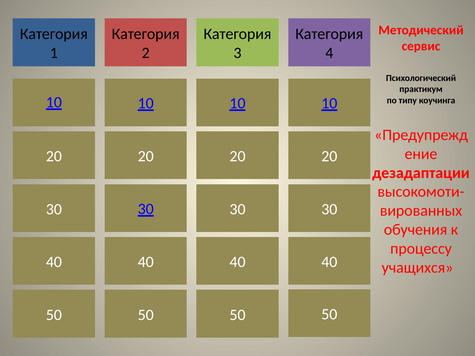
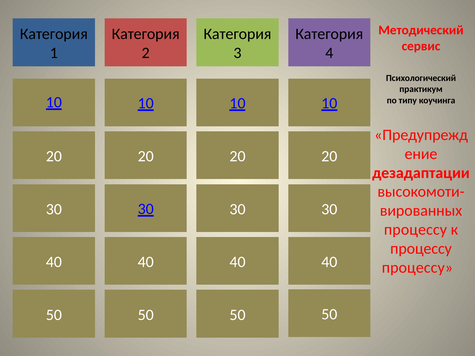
обучения: обучения -> процессу (415, 230)
учащихся: учащихся -> процессу (417, 268)
